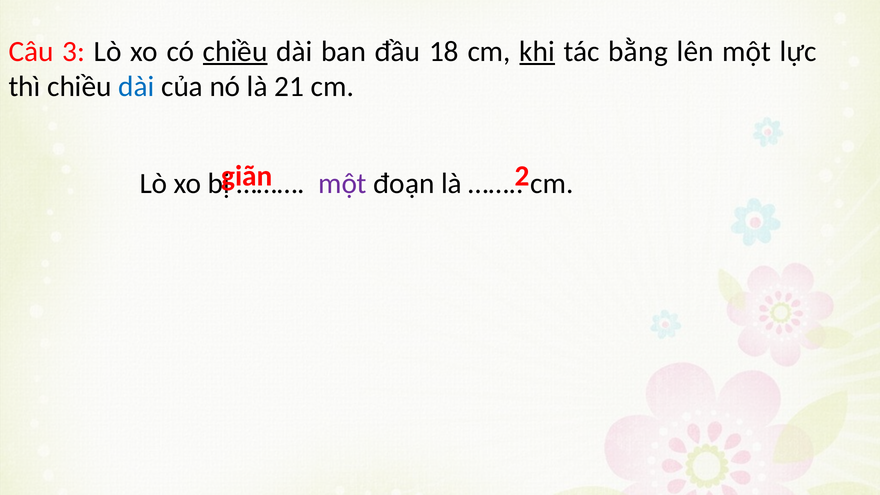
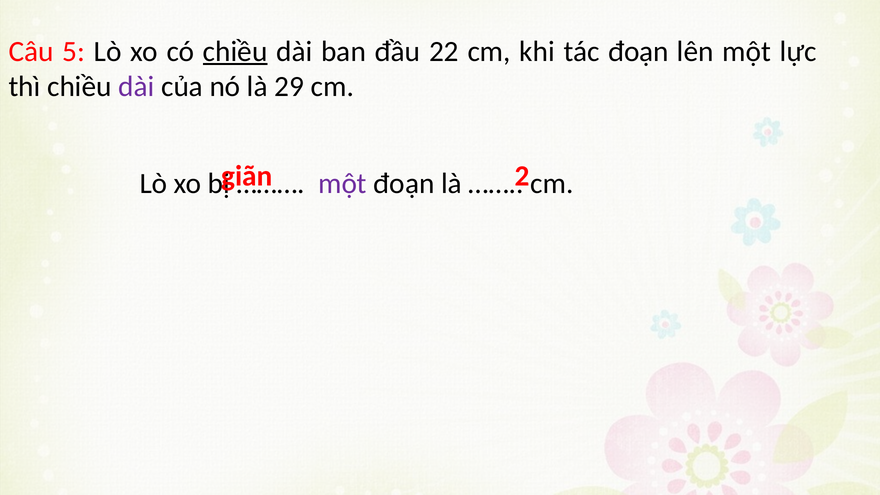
3: 3 -> 5 (74, 51)
18: 18 -> 22 (444, 51)
khi underline: present -> none (537, 51)
tác bằng: bằng -> đoạn (638, 51)
dài colour: blue -> purple (136, 87)
21: 21 -> 29 (289, 87)
